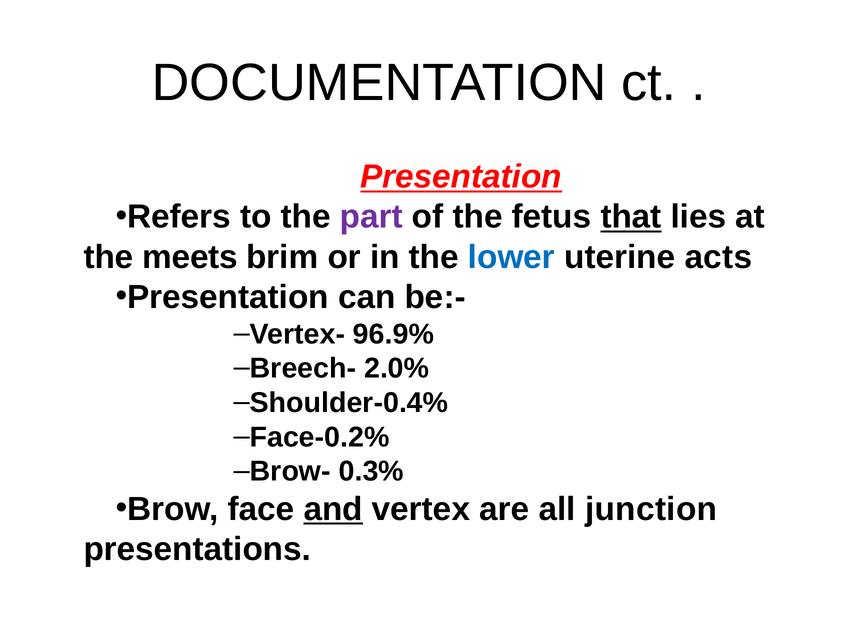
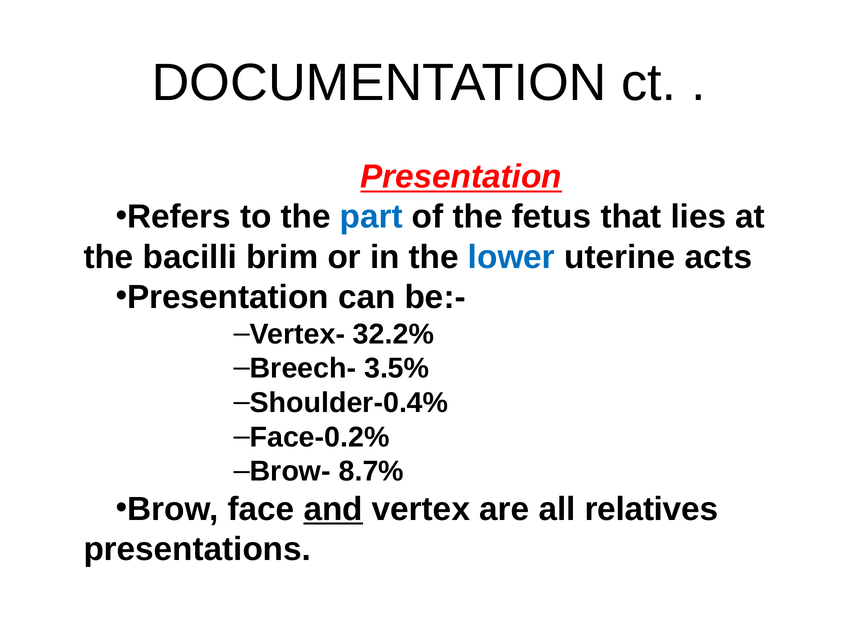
part colour: purple -> blue (371, 217)
that underline: present -> none (631, 217)
meets: meets -> bacilli (190, 257)
96.9%: 96.9% -> 32.2% (393, 334)
2.0%: 2.0% -> 3.5% (397, 368)
0.3%: 0.3% -> 8.7% (371, 471)
junction: junction -> relatives (651, 509)
